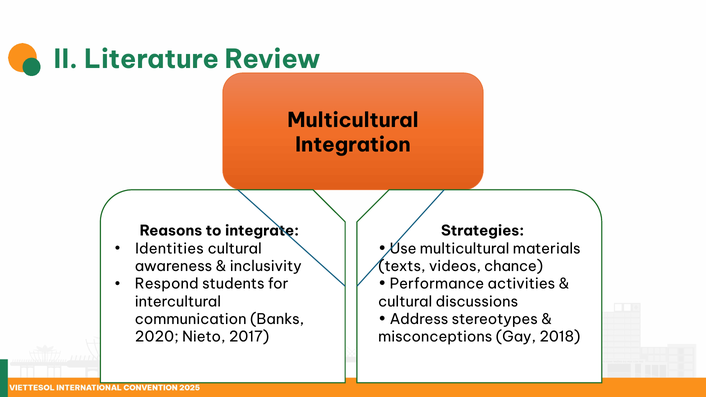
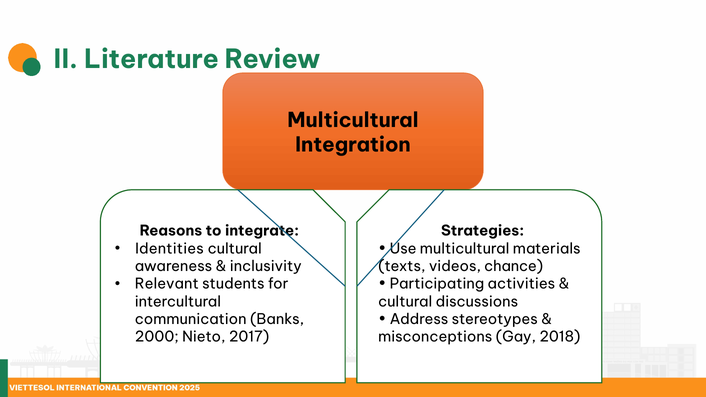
Respond: Respond -> Relevant (167, 284)
Performance: Performance -> Participating (437, 284)
2020: 2020 -> 2000 (157, 337)
